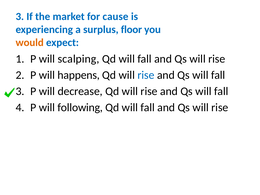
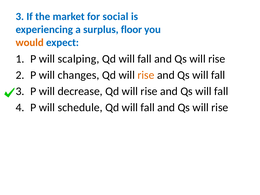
cause: cause -> social (115, 17)
happens: happens -> changes (79, 75)
rise colour: blue -> orange (146, 75)
following: following -> schedule (80, 107)
